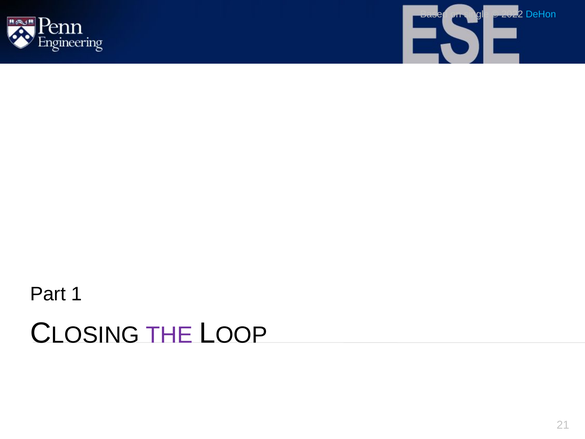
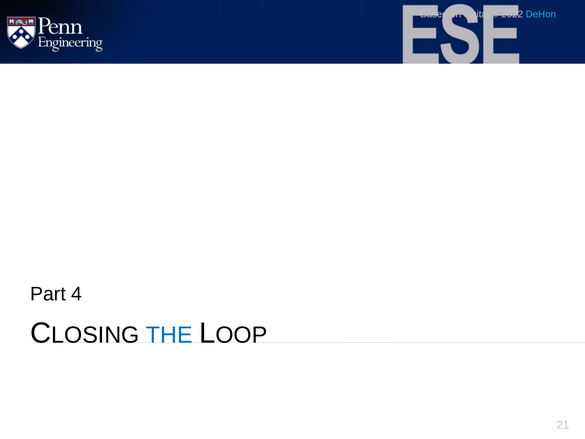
single: single -> digital (476, 14)
1: 1 -> 4 (77, 294)
THE colour: purple -> blue (169, 335)
